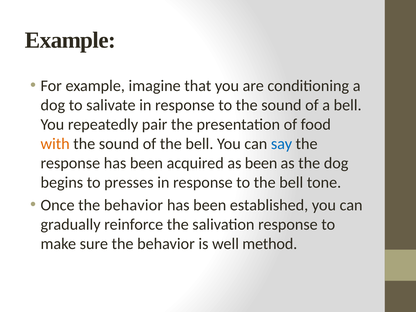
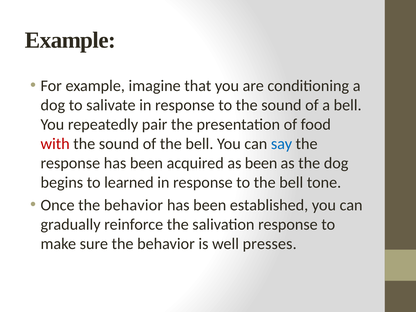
with colour: orange -> red (55, 144)
presses: presses -> learned (129, 183)
method: method -> presses (270, 244)
